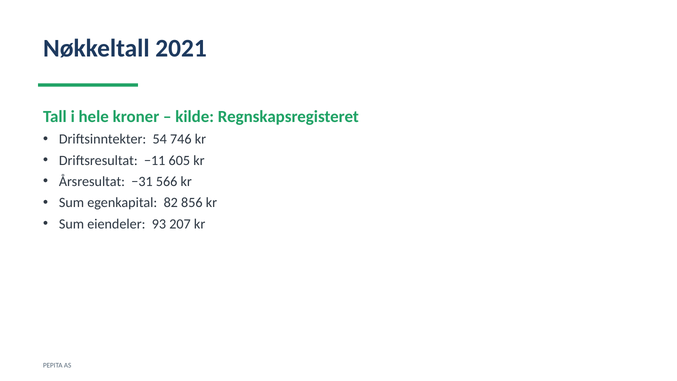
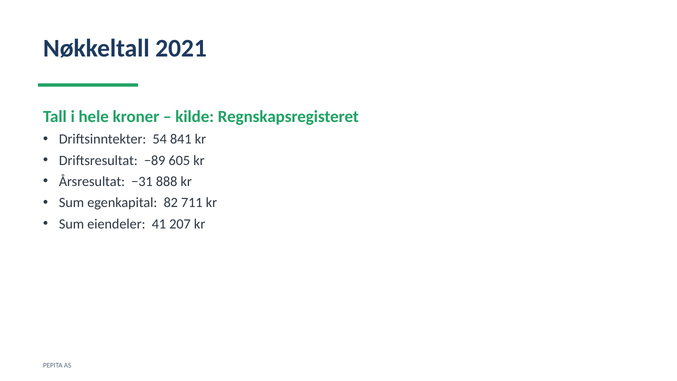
746: 746 -> 841 (181, 139)
−11: −11 -> −89 (155, 160)
566: 566 -> 888 (167, 182)
856: 856 -> 711 (192, 203)
93: 93 -> 41 (159, 224)
